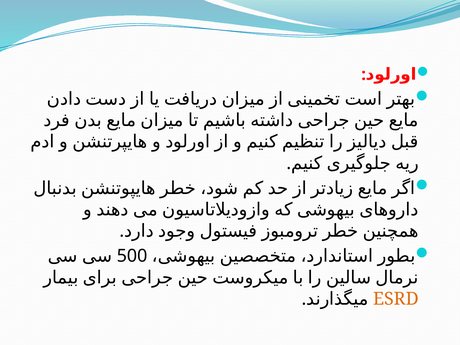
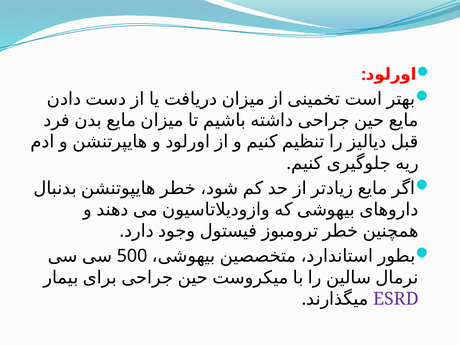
ESRD colour: orange -> purple (396, 299)
